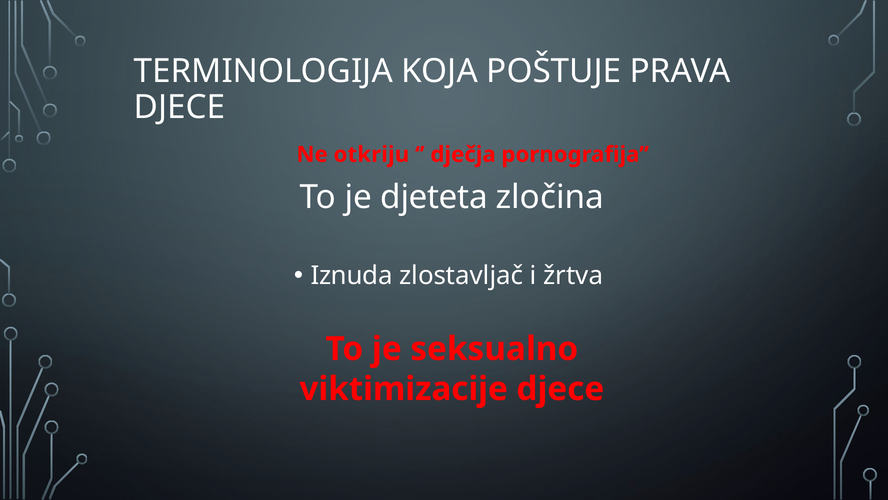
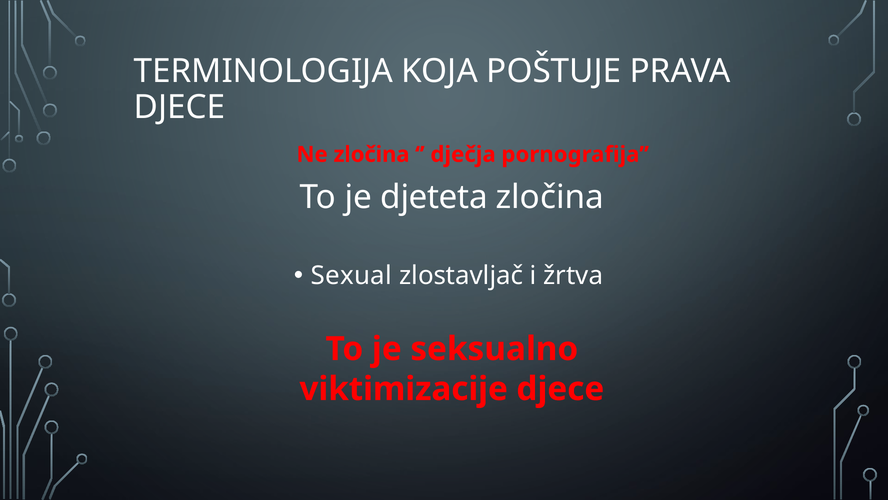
Ne otkriju: otkriju -> zločina (372, 154)
Iznuda: Iznuda -> Sexual (351, 275)
